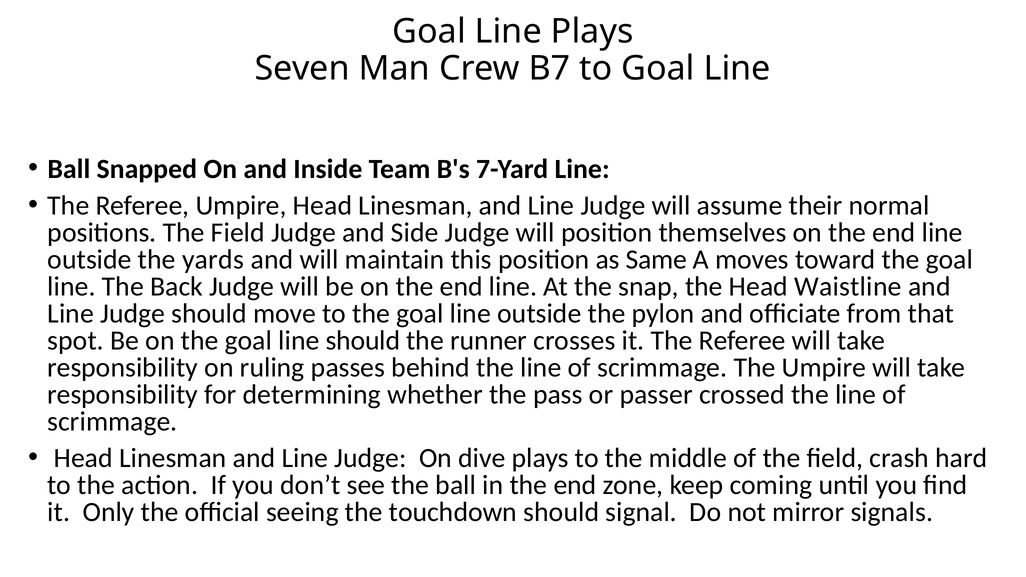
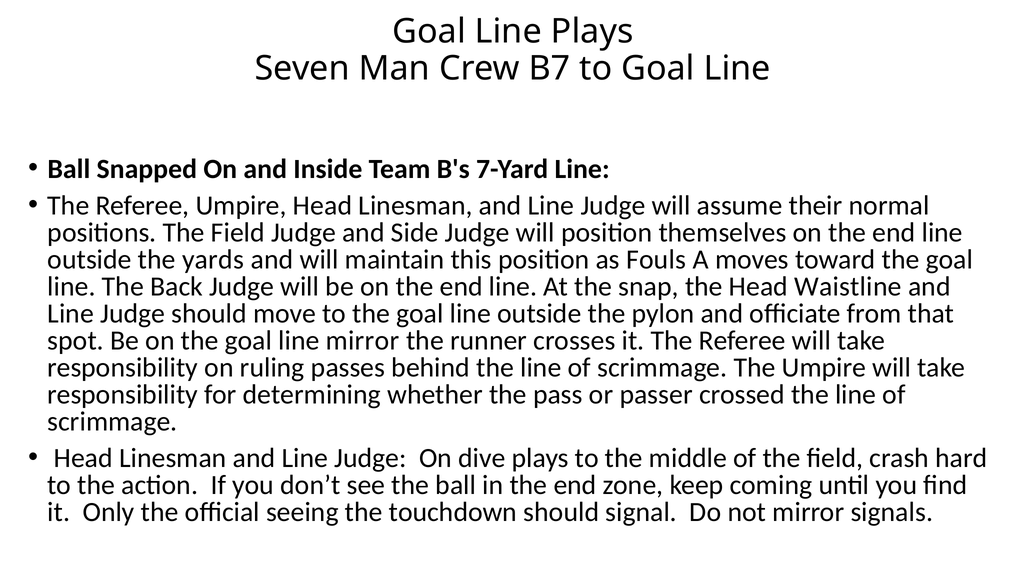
Same: Same -> Fouls (656, 260)
line should: should -> mirror (363, 341)
